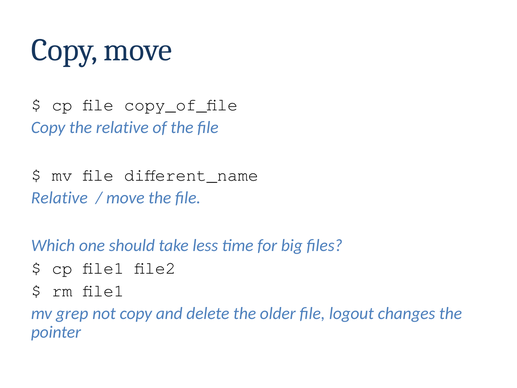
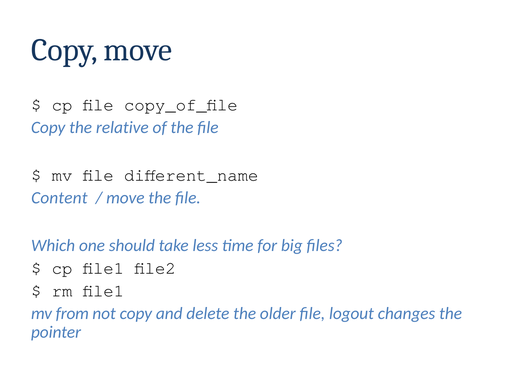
Relative: Relative -> Content (59, 198)
grep: grep -> from (72, 313)
